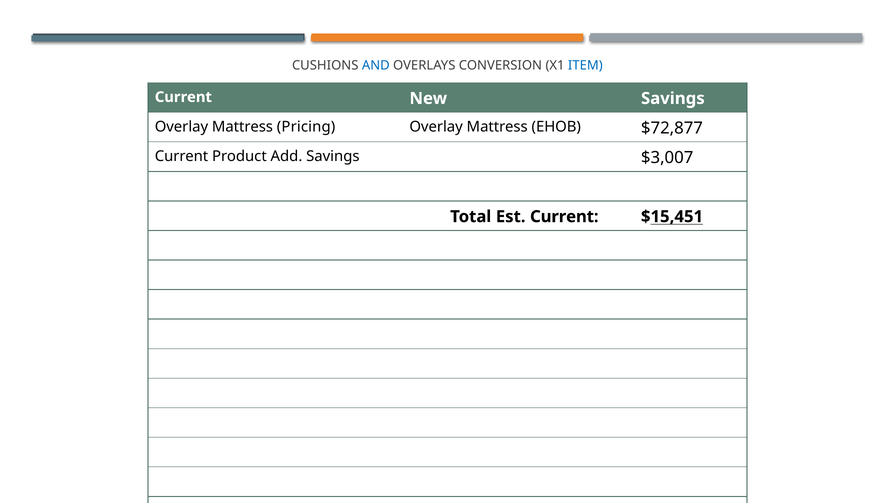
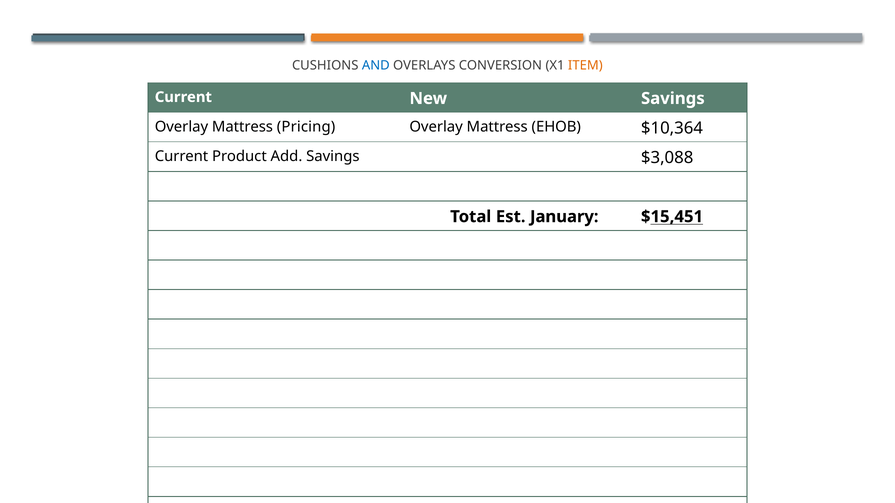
ITEM colour: blue -> orange (585, 66)
$72,877: $72,877 -> $10,364 (672, 128)
$3,007: $3,007 -> $3,088 (667, 158)
Est Current: Current -> January (564, 217)
